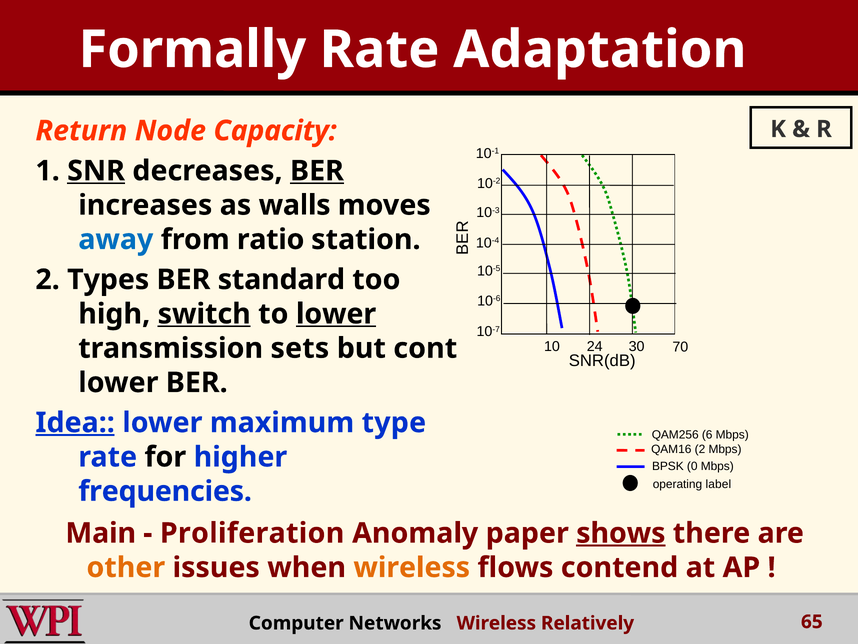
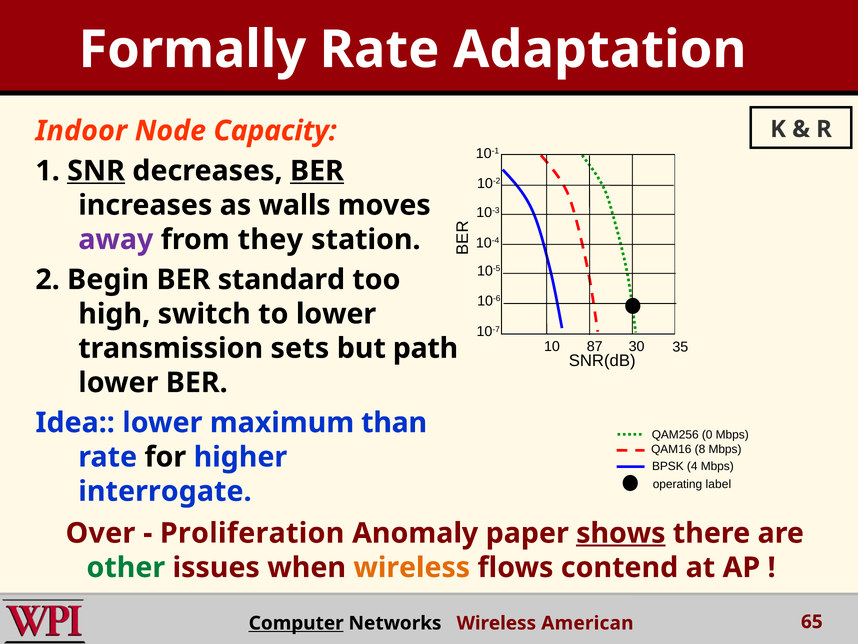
Return: Return -> Indoor (81, 131)
away colour: blue -> purple (116, 239)
ratio: ratio -> they (270, 239)
Types: Types -> Begin (108, 279)
switch underline: present -> none (204, 314)
lower underline: present -> none (336, 314)
24: 24 -> 87 (595, 346)
70: 70 -> 35 (680, 347)
cont: cont -> path (425, 348)
Idea underline: present -> none (75, 422)
type: type -> than (394, 422)
6: 6 -> 0 (707, 434)
QAM16 2: 2 -> 8 (700, 449)
0: 0 -> 4 (692, 466)
frequencies: frequencies -> interrogate (165, 491)
Main: Main -> Over (100, 533)
other colour: orange -> green (126, 567)
Computer underline: none -> present (296, 623)
Relatively: Relatively -> American (587, 623)
